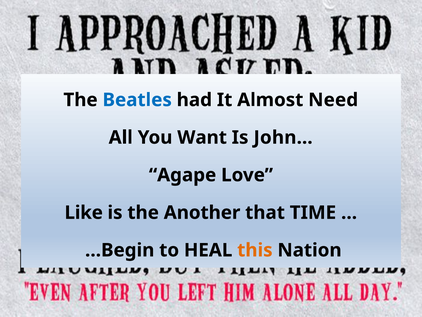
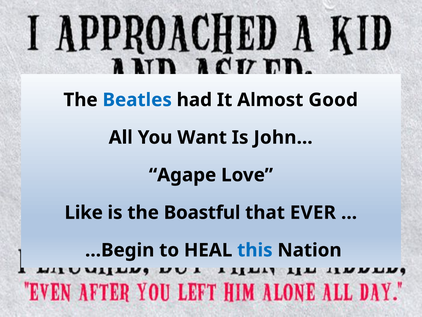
Need: Need -> Good (333, 100)
Another: Another -> Boastful (202, 212)
TIME: TIME -> EVER (313, 212)
this colour: orange -> blue (255, 250)
